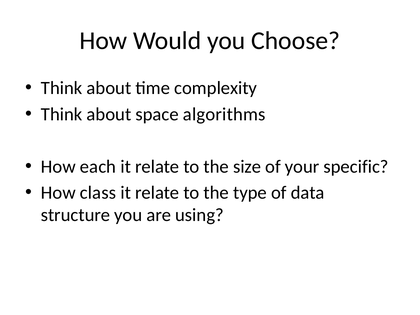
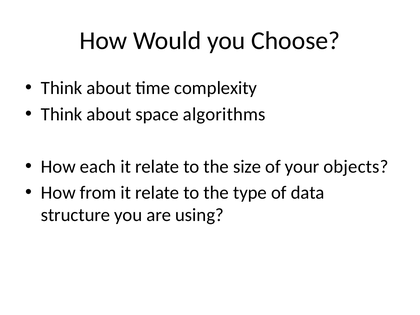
specific: specific -> objects (356, 167)
class: class -> from (98, 193)
